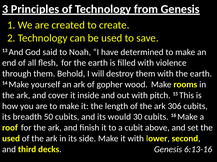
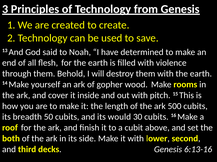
306: 306 -> 500 (175, 107)
used: used -> both (11, 139)
